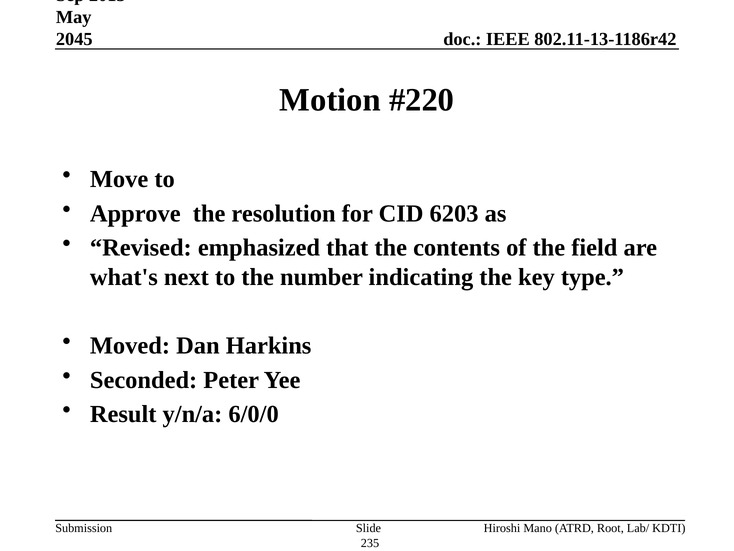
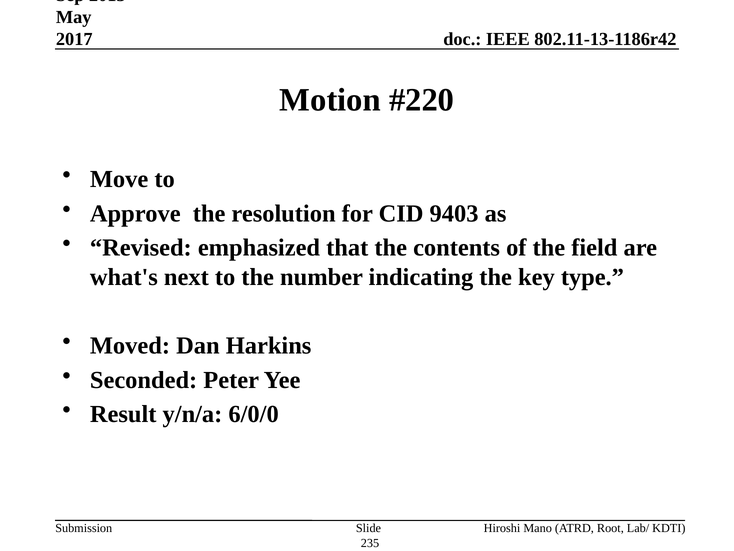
2045: 2045 -> 2017 (74, 39)
6203: 6203 -> 9403 (454, 213)
